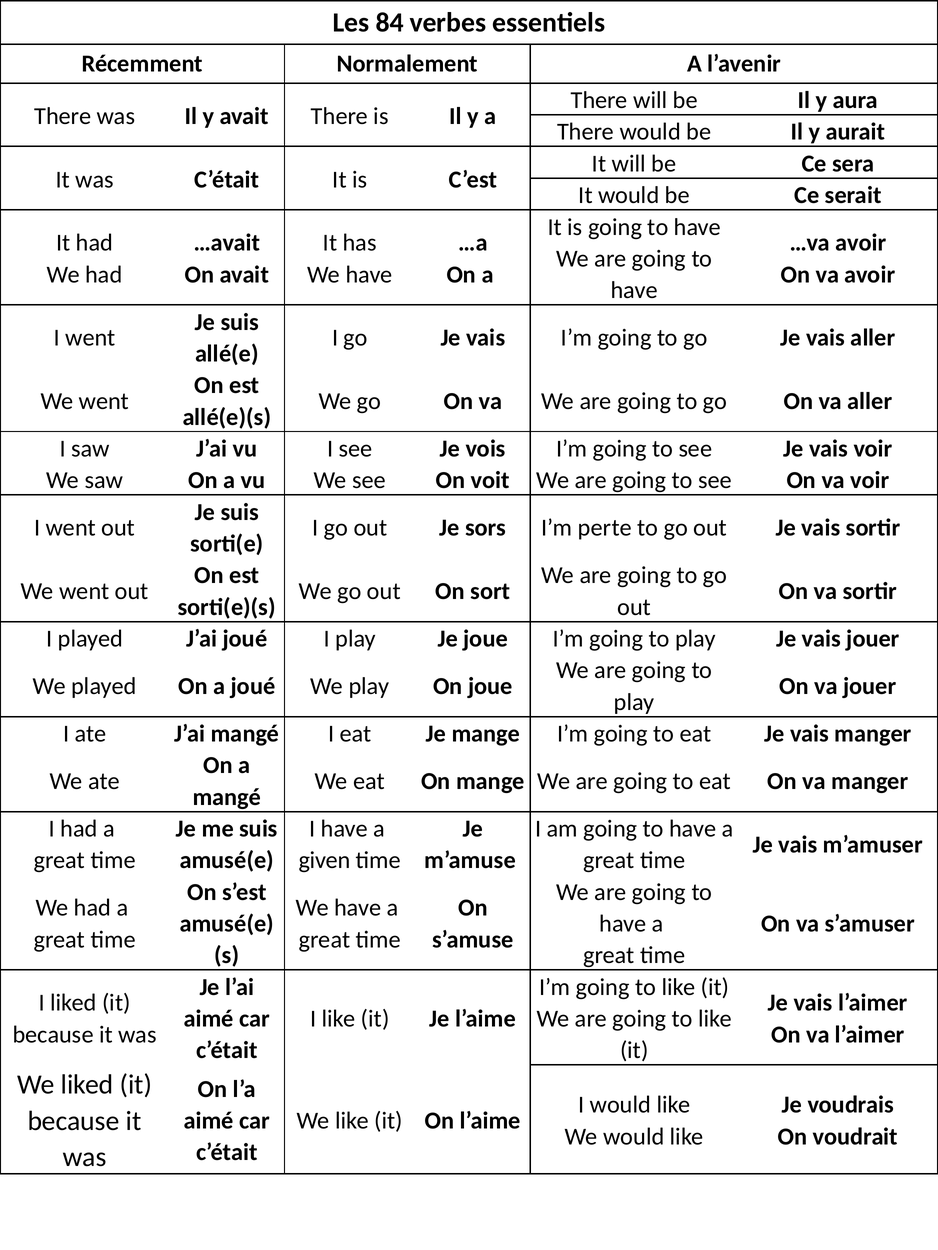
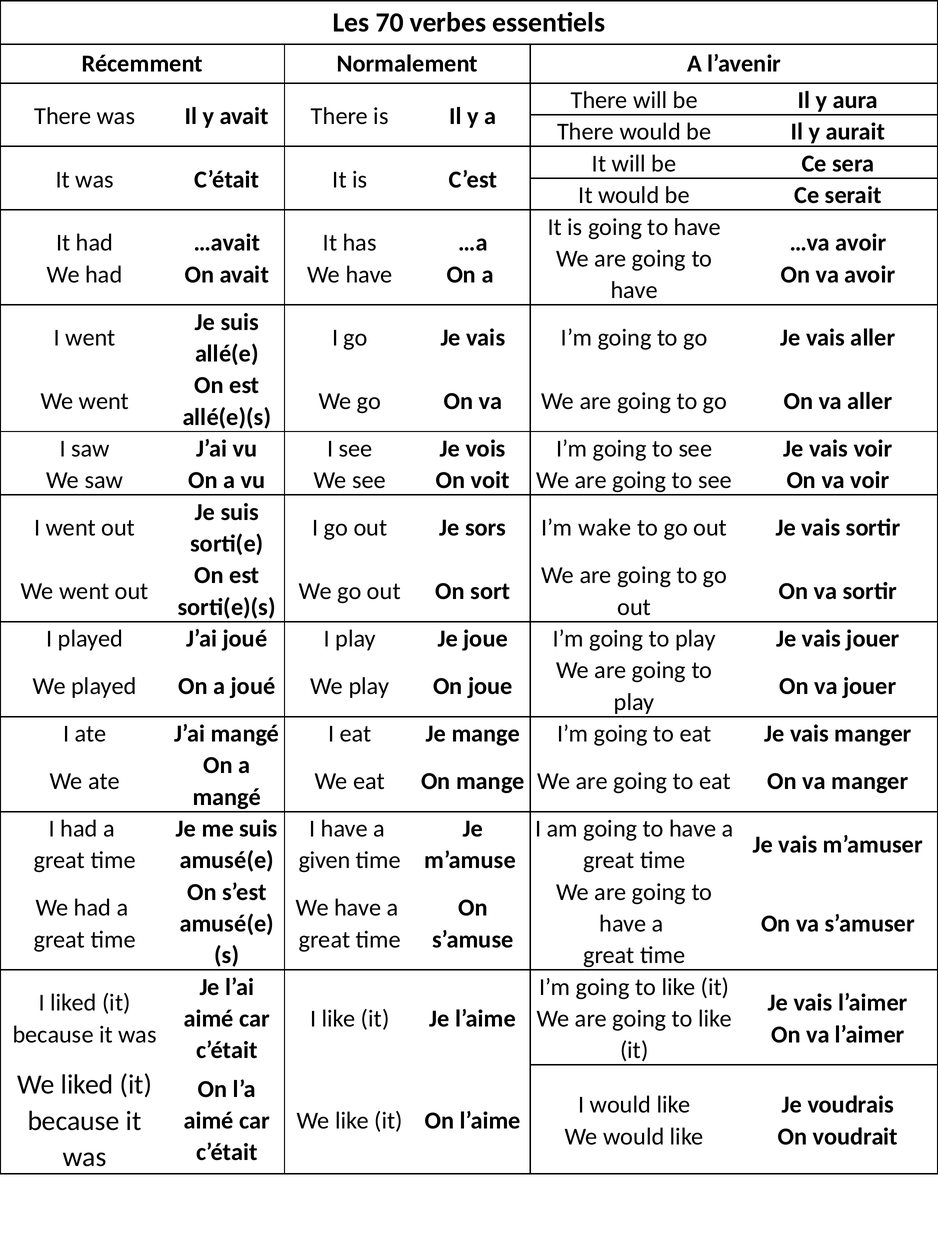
84: 84 -> 70 (390, 23)
perte: perte -> wake (605, 528)
